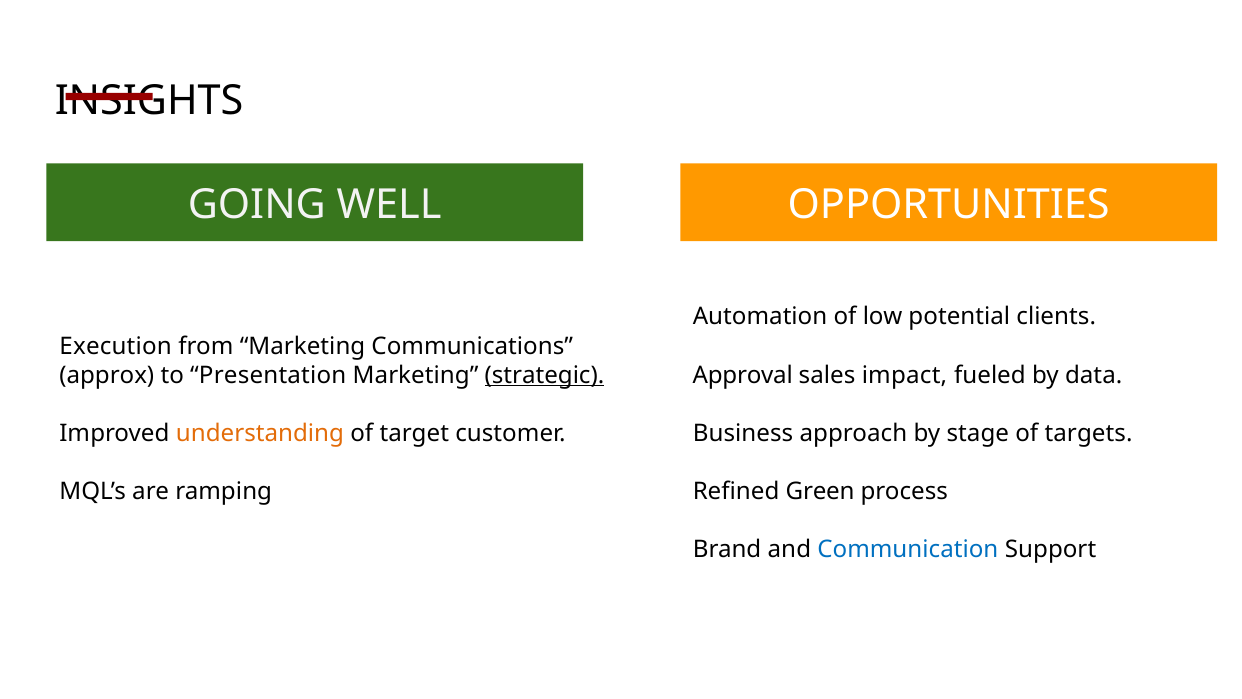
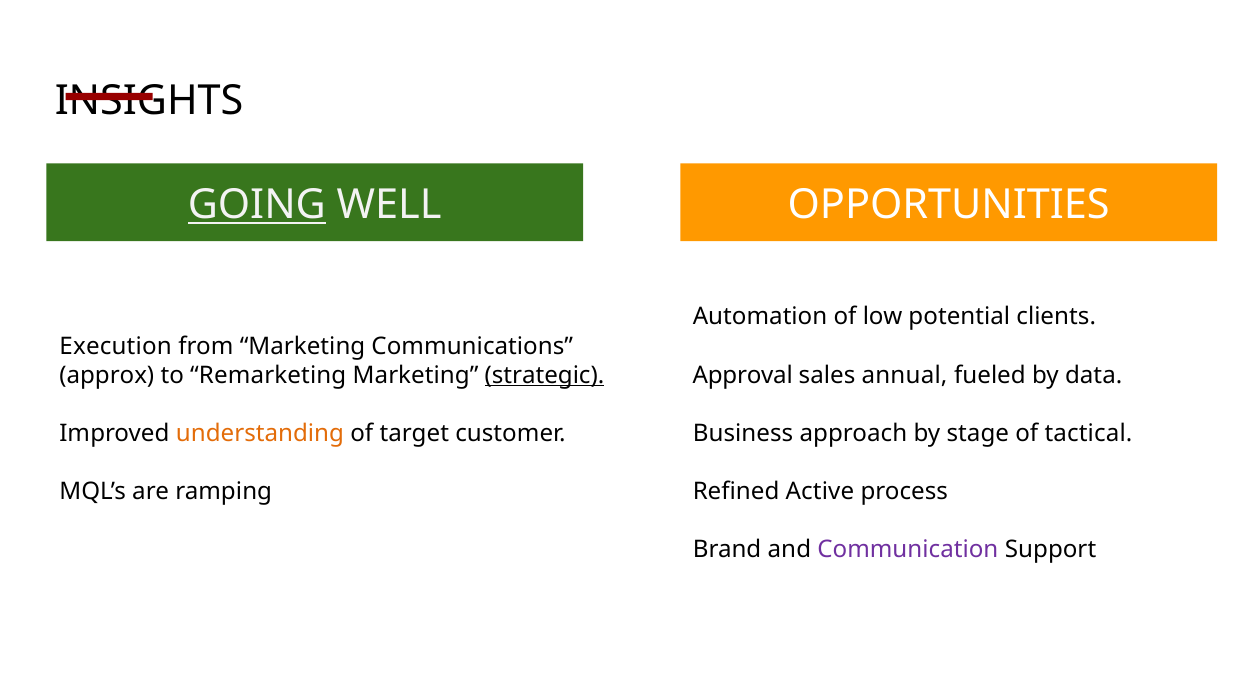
GOING underline: none -> present (257, 205)
Presentation: Presentation -> Remarketing (268, 375)
impact: impact -> annual (904, 375)
targets: targets -> tactical (1088, 433)
Green: Green -> Active (820, 491)
Communication colour: blue -> purple (908, 549)
